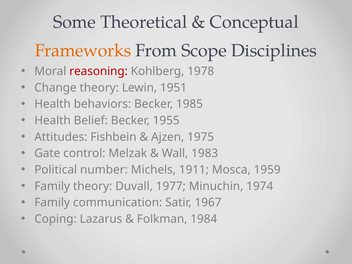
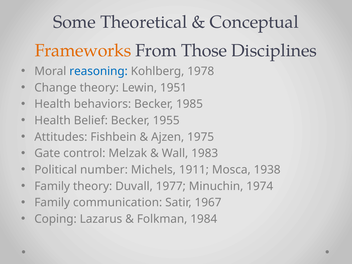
Scope: Scope -> Those (204, 50)
reasoning colour: red -> blue (99, 71)
1959: 1959 -> 1938 (267, 170)
